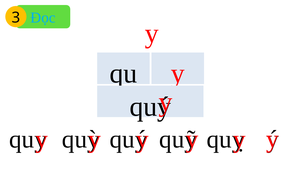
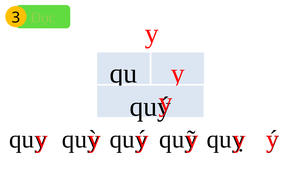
Đọc colour: light blue -> light green (43, 18)
